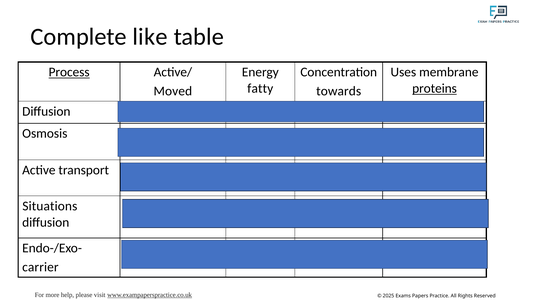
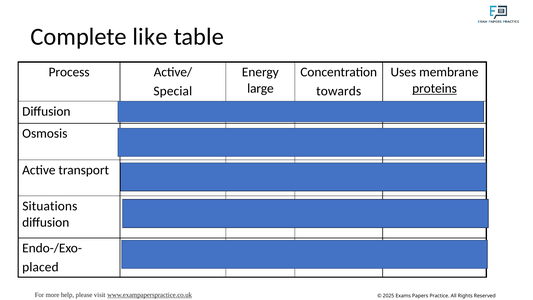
Process underline: present -> none (69, 72)
fatty: fatty -> large (260, 88)
Moved: Moved -> Special (173, 91)
carrier: carrier -> placed (40, 267)
